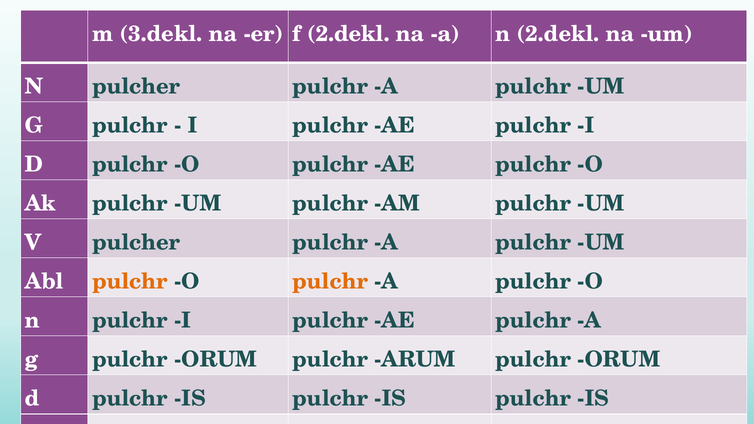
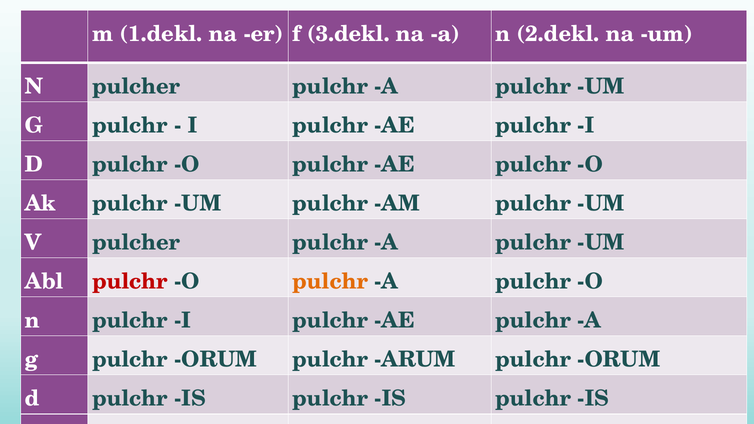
3.dekl: 3.dekl -> 1.dekl (161, 34)
f 2.dekl: 2.dekl -> 3.dekl (348, 34)
pulchr colour: orange -> red (130, 281)
